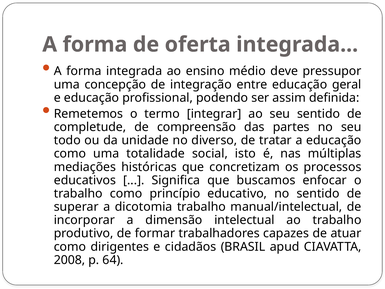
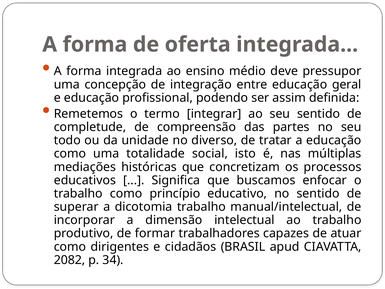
2008: 2008 -> 2082 (70, 260)
64: 64 -> 34 (113, 260)
